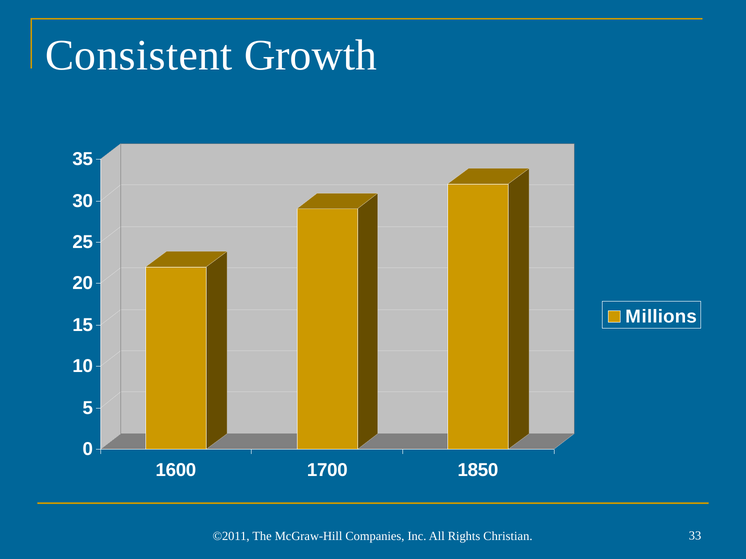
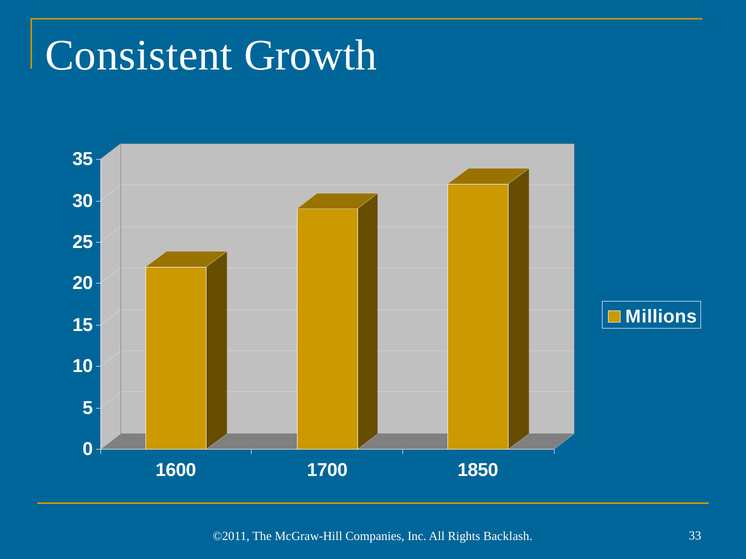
Christian: Christian -> Backlash (508, 537)
